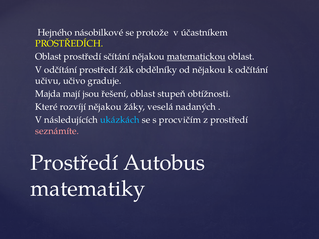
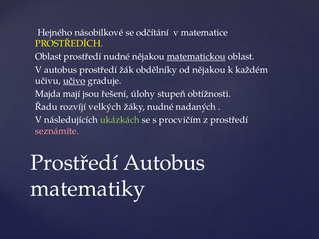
protože: protože -> odčítání (153, 33)
účastníkem: účastníkem -> matematice (204, 33)
prostředí sčítání: sčítání -> nudné (117, 57)
V odčítání: odčítání -> autobus (61, 70)
k odčítání: odčítání -> každém (252, 70)
učivo underline: none -> present (74, 81)
řešení oblast: oblast -> úlohy (143, 94)
Které: Které -> Řadu (46, 107)
rozvíjí nějakou: nějakou -> velkých (105, 107)
žáky veselá: veselá -> nudné (160, 107)
ukázkách colour: light blue -> light green (120, 120)
